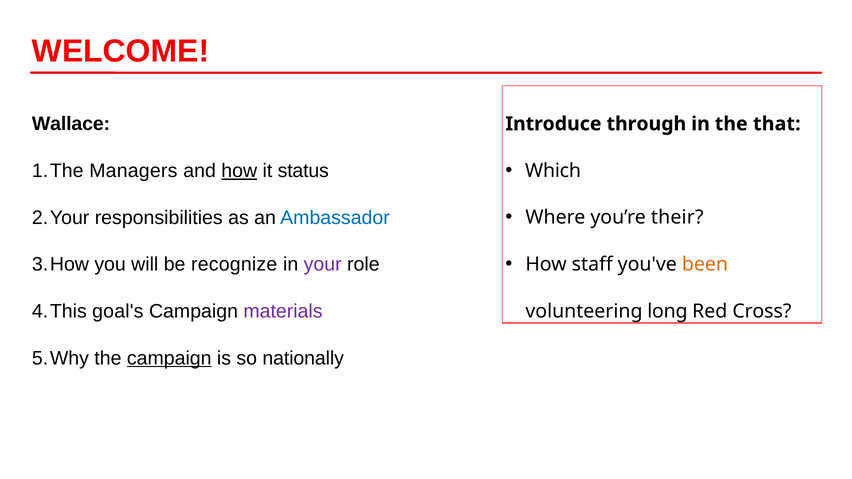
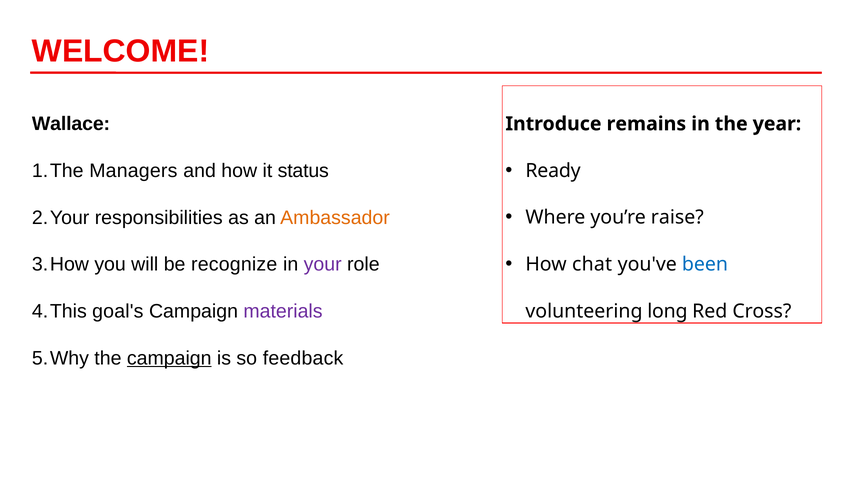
through: through -> remains (646, 124)
that: that -> year (777, 124)
Which: Which -> Ready (553, 171)
how underline: present -> none (239, 171)
their: their -> raise (677, 218)
Ambassador colour: blue -> orange (335, 218)
staff: staff -> chat (592, 264)
been colour: orange -> blue (705, 264)
nationally: nationally -> feedback (303, 358)
